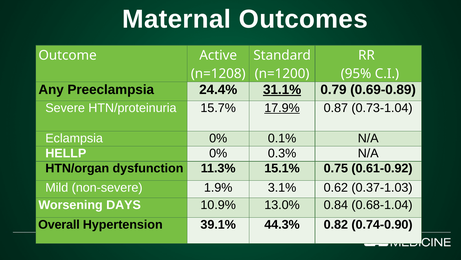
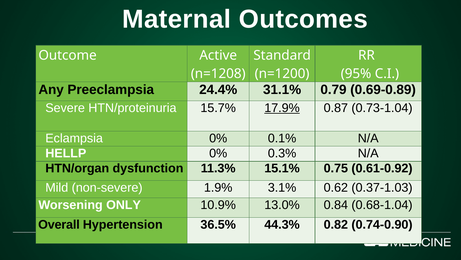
31.1% underline: present -> none (282, 89)
DAYS: DAYS -> ONLY (124, 204)
39.1%: 39.1% -> 36.5% (218, 224)
